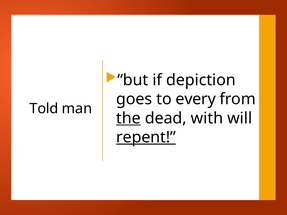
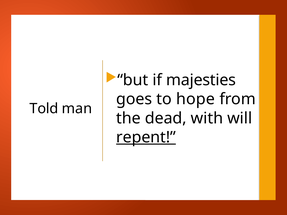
depiction: depiction -> majesties (201, 80)
every: every -> hope (195, 99)
the underline: present -> none (128, 118)
